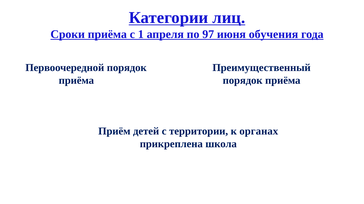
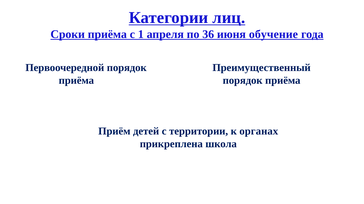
97: 97 -> 36 (208, 34)
обучения: обучения -> обучение (273, 34)
